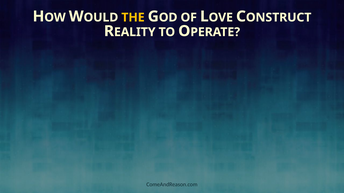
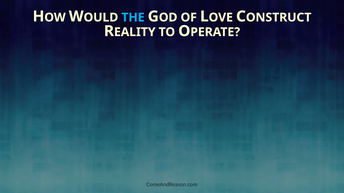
THE colour: yellow -> light blue (133, 17)
